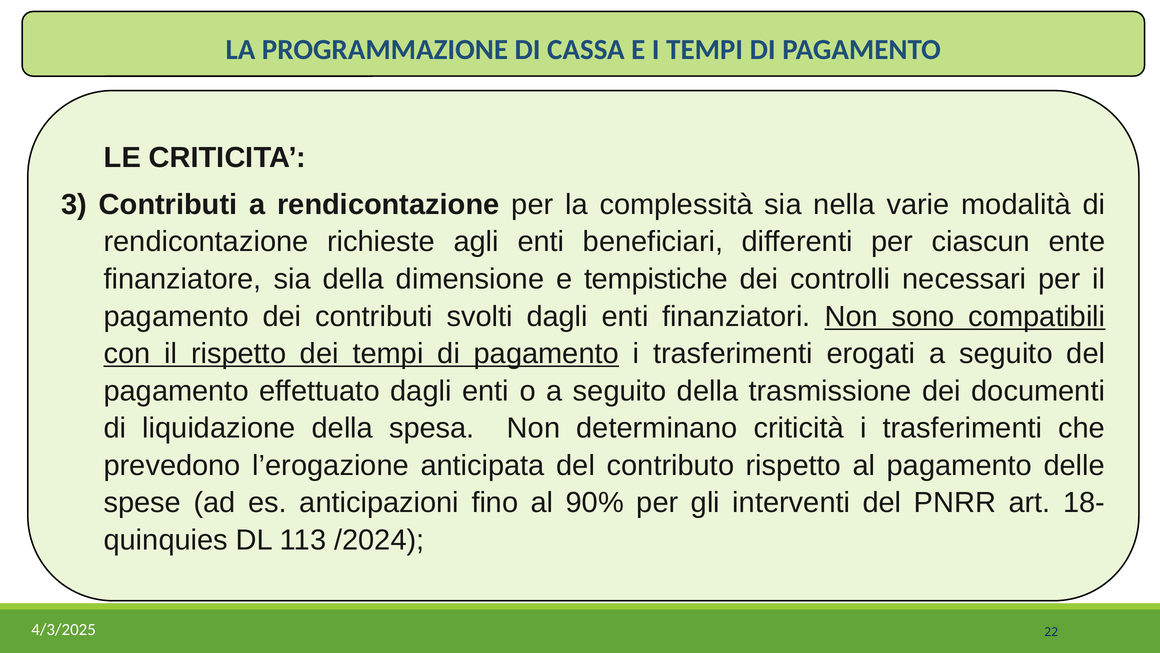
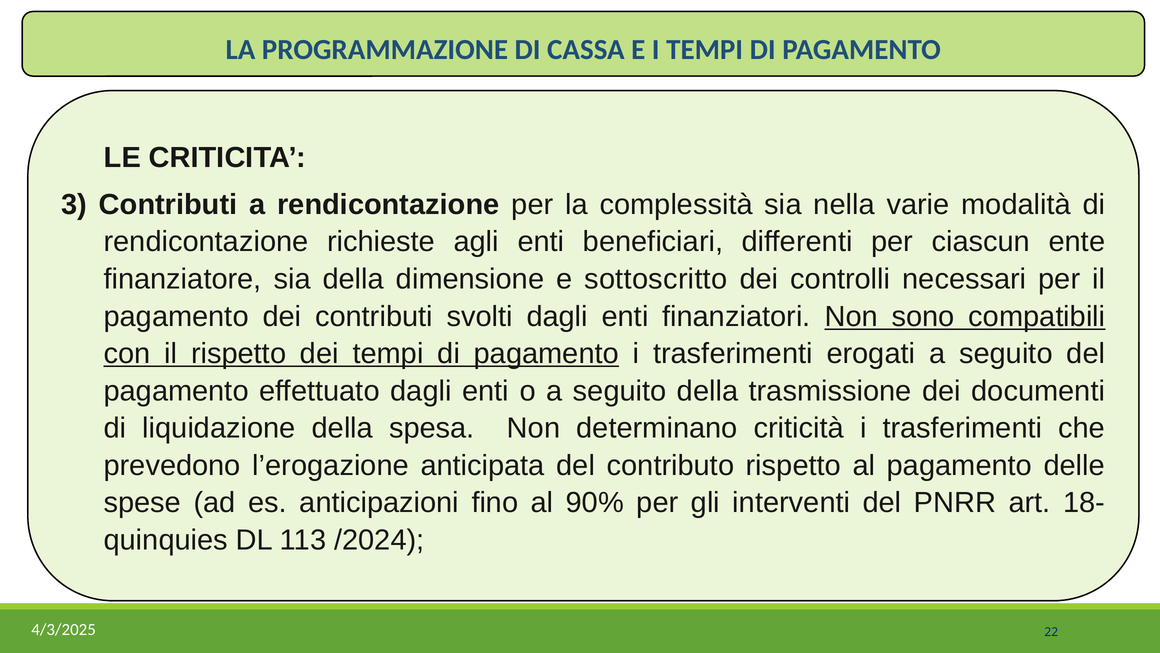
tempistiche: tempistiche -> sottoscritto (656, 279)
